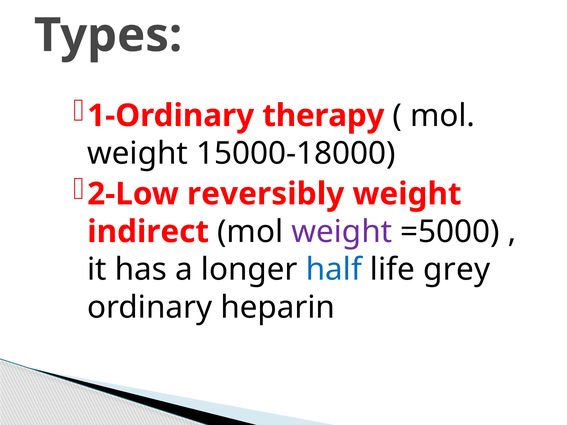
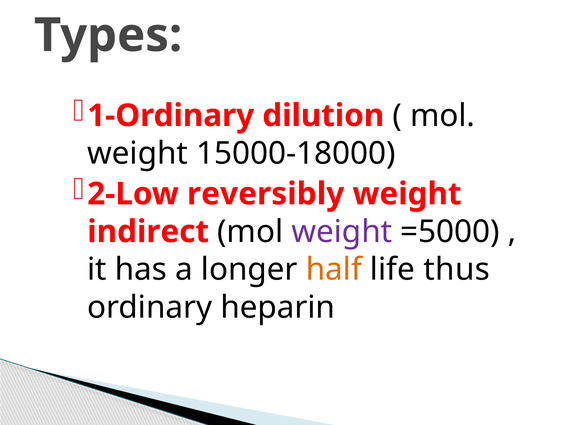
therapy: therapy -> dilution (323, 116)
half colour: blue -> orange (334, 270)
grey: grey -> thus (457, 270)
